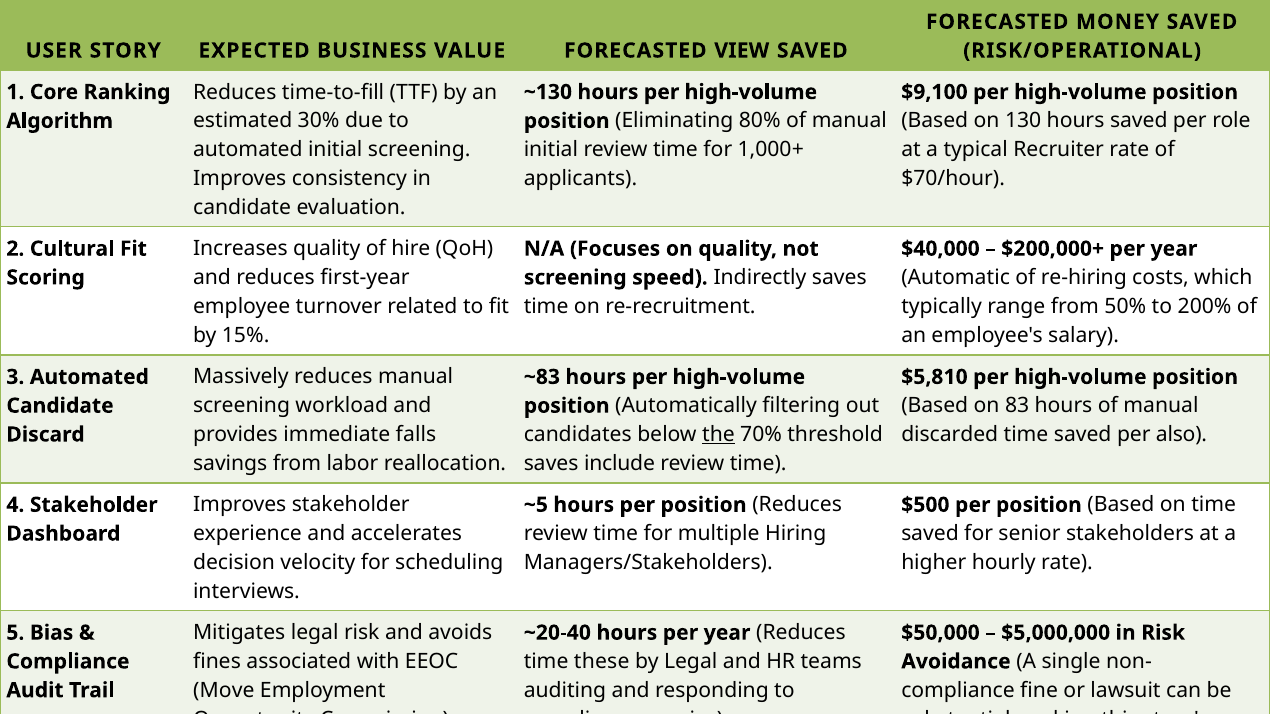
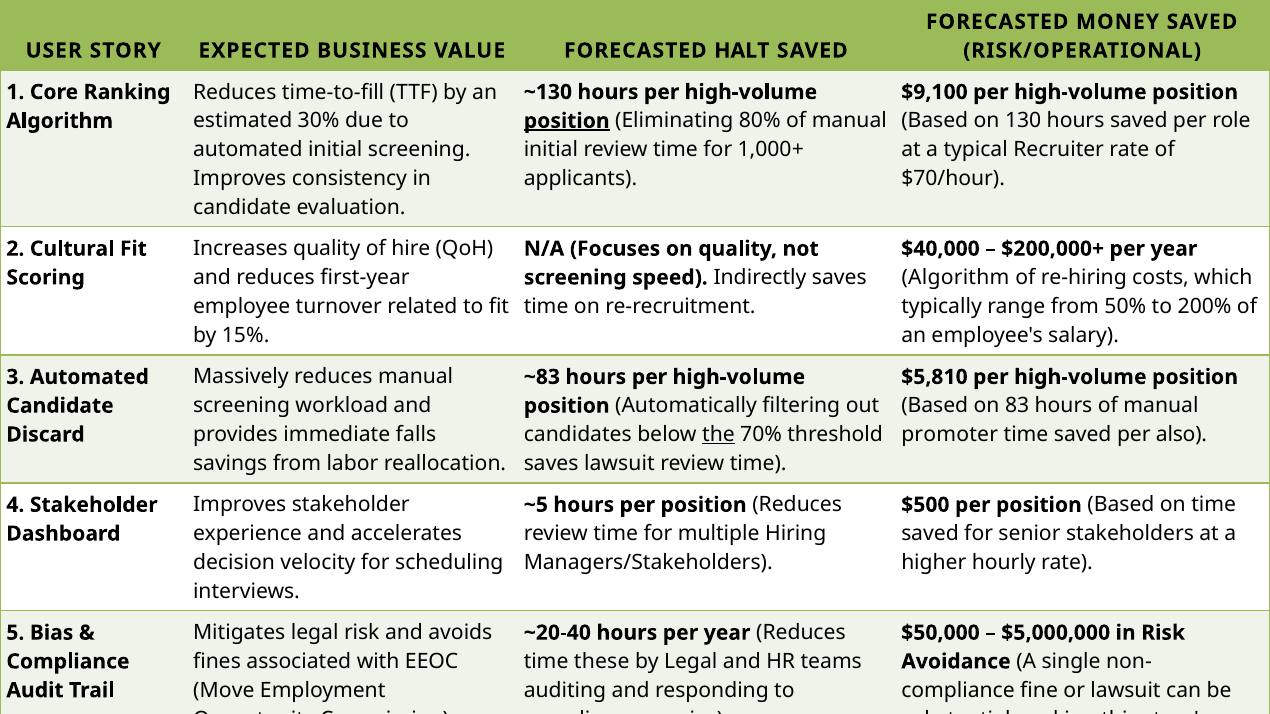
VIEW: VIEW -> HALT (742, 51)
position underline: none -> present (567, 121)
Automatic: Automatic -> Algorithm (956, 278)
discarded: discarded -> promoter (950, 435)
saves include: include -> lawsuit (619, 464)
